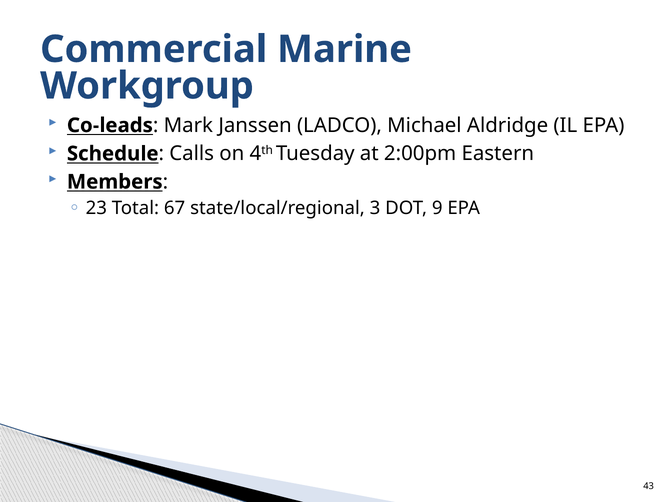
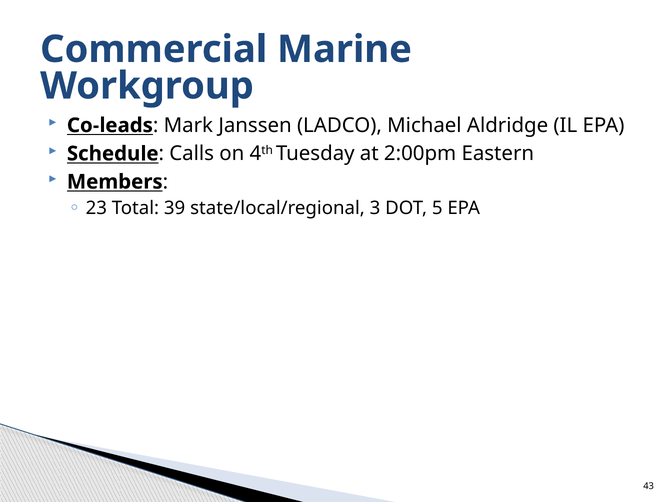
67: 67 -> 39 (175, 208)
9: 9 -> 5 (437, 208)
